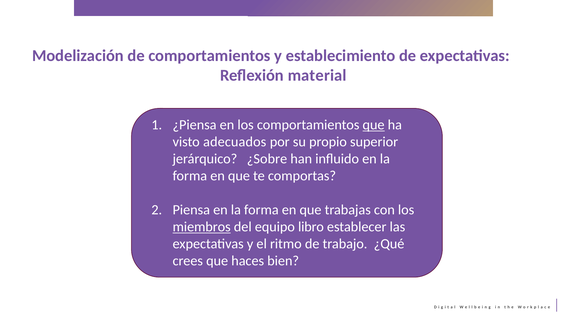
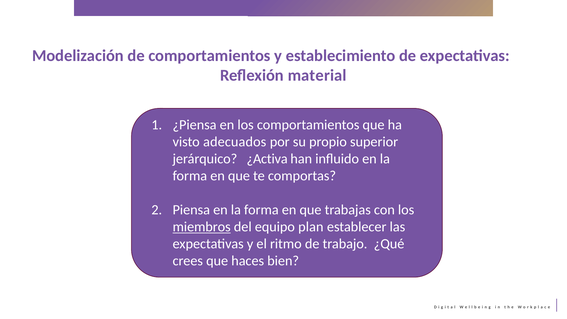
que underline: present -> none (374, 125)
¿Sobre: ¿Sobre -> ¿Activa (267, 159)
libro: libro -> plan (311, 227)
